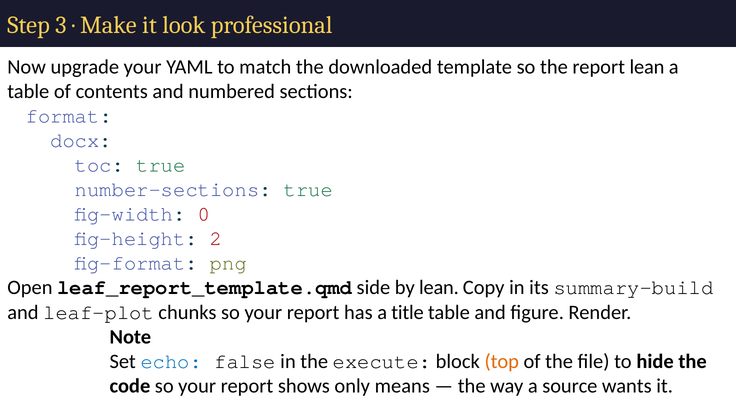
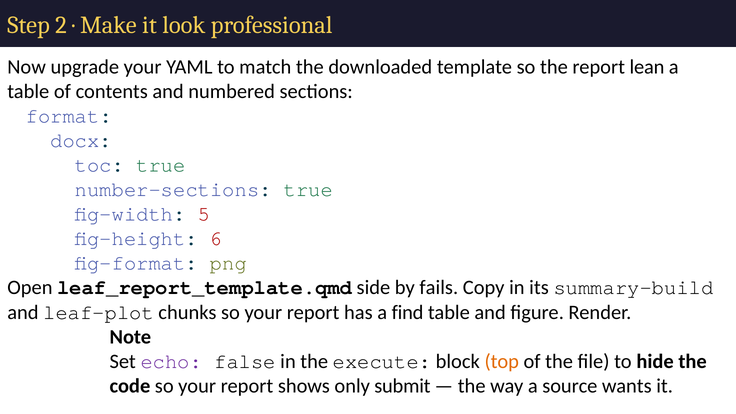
3: 3 -> 2 (61, 25)
0: 0 -> 5 (204, 214)
2: 2 -> 6 (216, 239)
by lean: lean -> fails (439, 288)
title: title -> find (408, 312)
echo colour: blue -> purple (171, 361)
means: means -> submit (402, 386)
